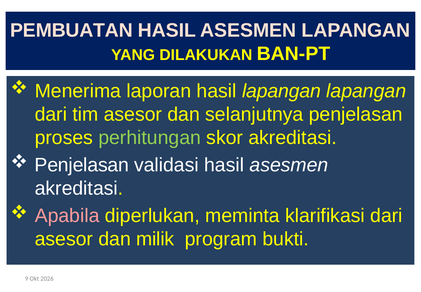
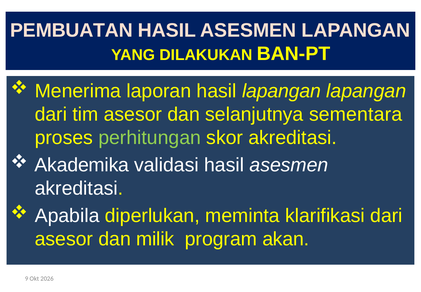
selanjutnya penjelasan: penjelasan -> sementara (356, 114)
Penjelasan: Penjelasan -> Akademika (82, 165)
Apabila colour: pink -> white (67, 215)
bukti: bukti -> akan (286, 239)
